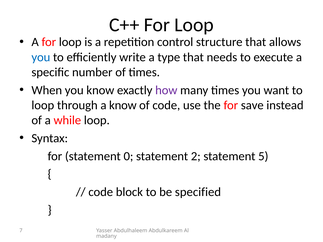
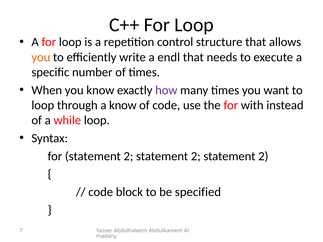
you colour: blue -> orange (41, 57)
type: type -> endl (169, 57)
save: save -> with (252, 105)
for statement 0: 0 -> 2 (128, 156)
5: 5 -> 2 (263, 156)
